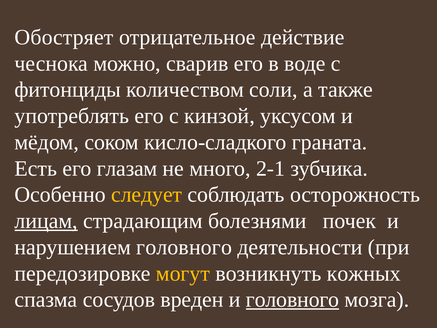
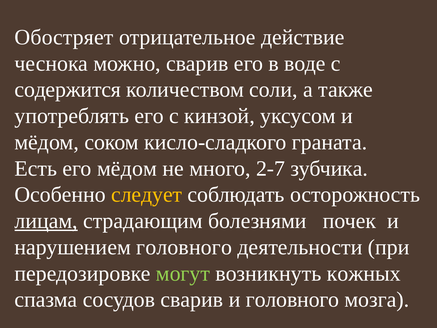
фитонциды: фитонциды -> содержится (68, 90)
его глазам: глазам -> мёдом (127, 168)
2-1: 2-1 -> 2-7 (271, 168)
могут colour: yellow -> light green (183, 273)
сосудов вреден: вреден -> сварив (192, 299)
головного underline: present -> none (293, 299)
